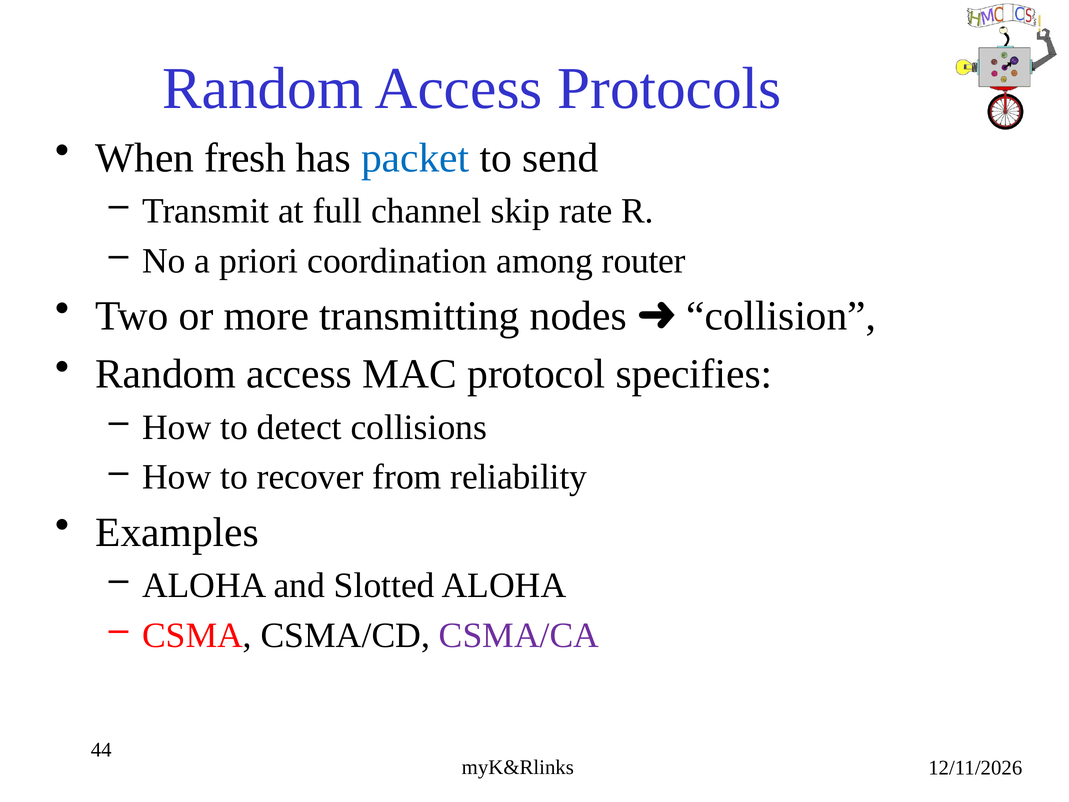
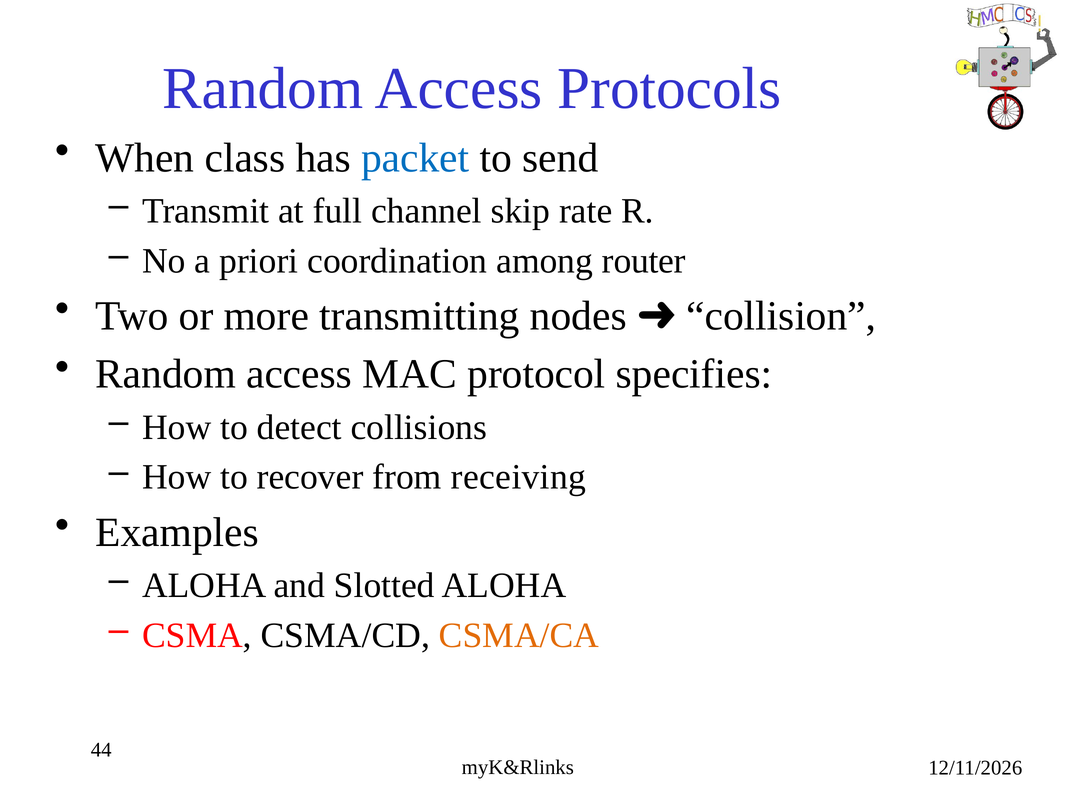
fresh: fresh -> class (245, 158)
reliability: reliability -> receiving (519, 477)
CSMA/CA colour: purple -> orange (519, 635)
